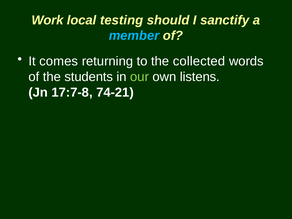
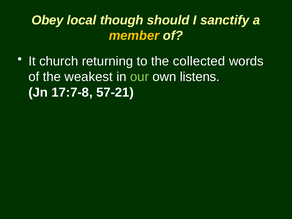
Work: Work -> Obey (47, 20)
testing: testing -> though (122, 20)
member colour: light blue -> yellow (134, 36)
comes: comes -> church (59, 61)
students: students -> weakest (89, 77)
74-21: 74-21 -> 57-21 (115, 92)
